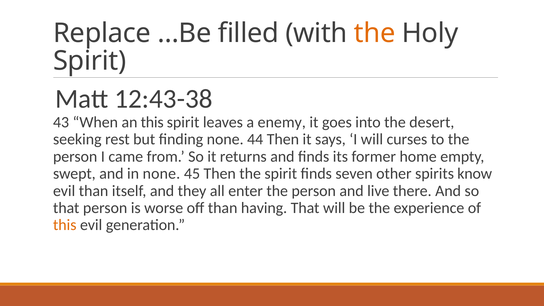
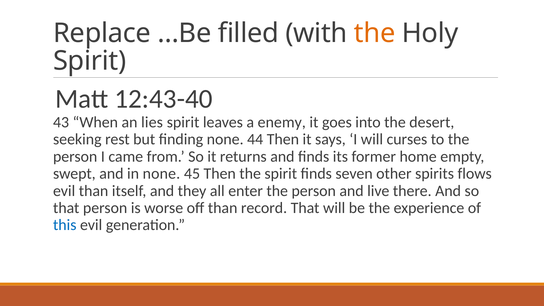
12:43-38: 12:43-38 -> 12:43-40 (163, 99)
an this: this -> lies (152, 122)
know: know -> flows (475, 174)
having: having -> record (264, 208)
this colour: orange -> blue (65, 225)
